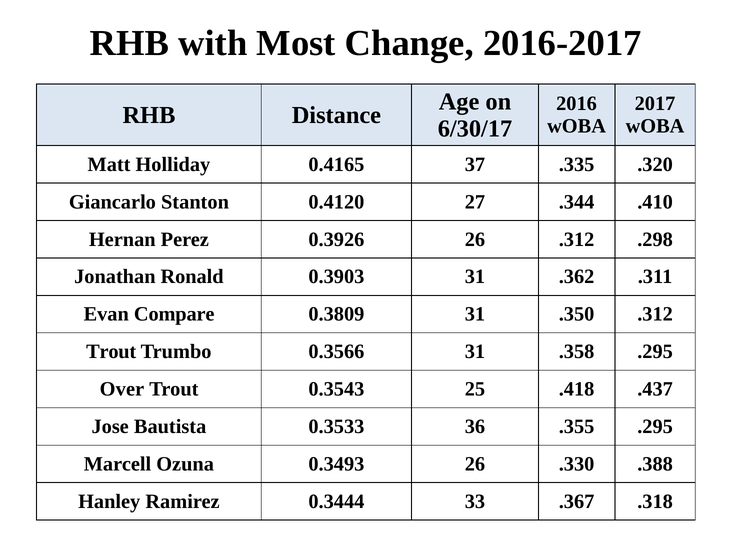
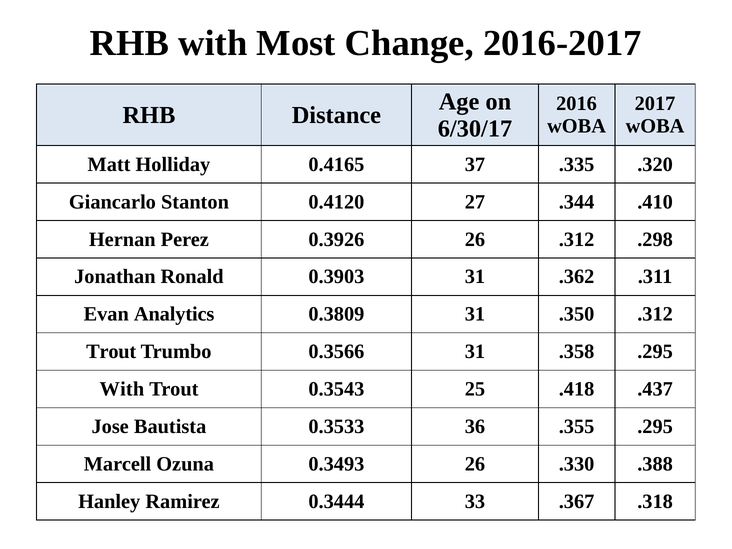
Compare: Compare -> Analytics (174, 314)
Over: Over -> With (122, 389)
